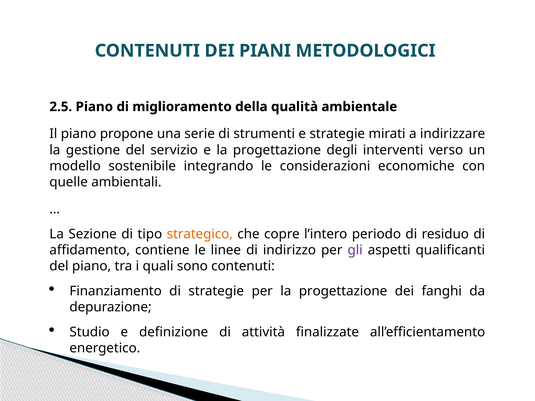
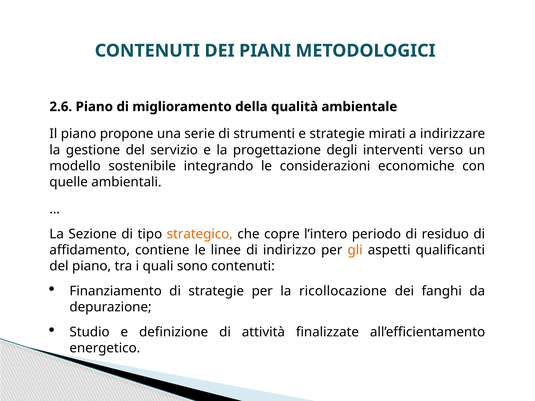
2.5: 2.5 -> 2.6 (61, 107)
gli colour: purple -> orange (355, 250)
per la progettazione: progettazione -> ricollocazione (343, 291)
